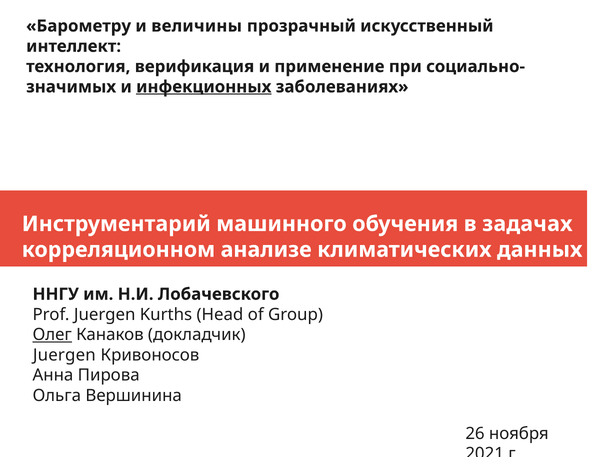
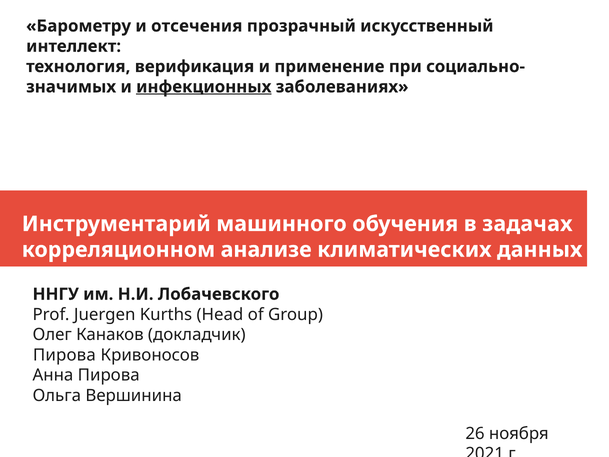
величины: величины -> отсечения (197, 26)
Олег underline: present -> none (52, 335)
Juergen: Juergen -> Пирова (64, 355)
